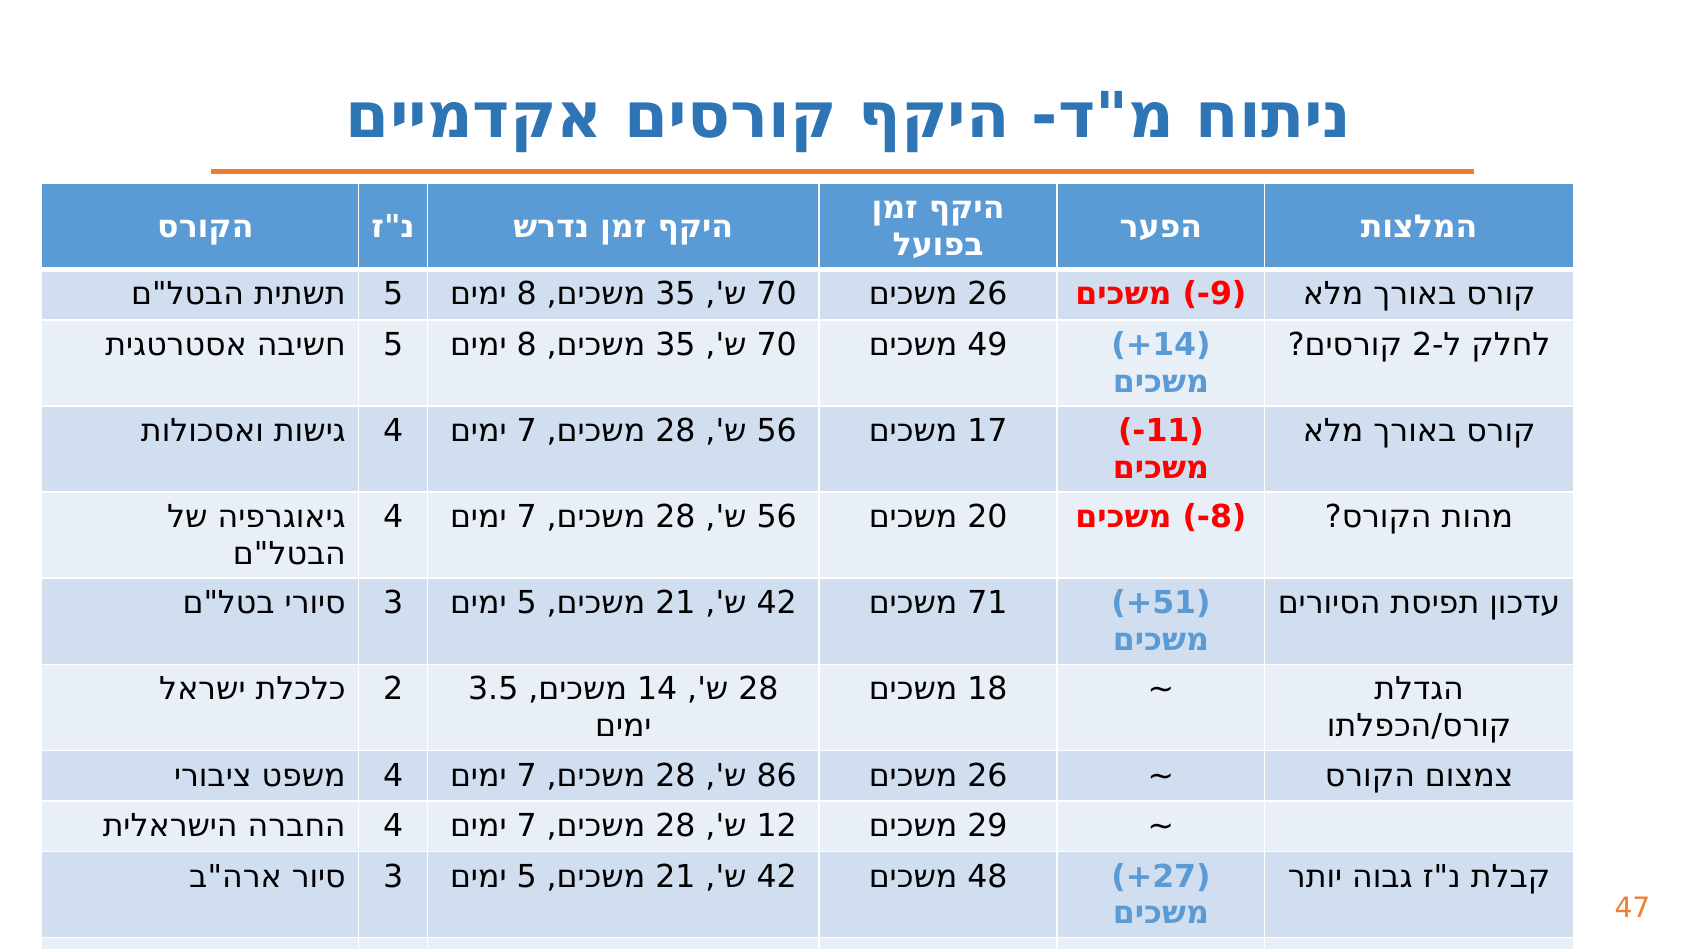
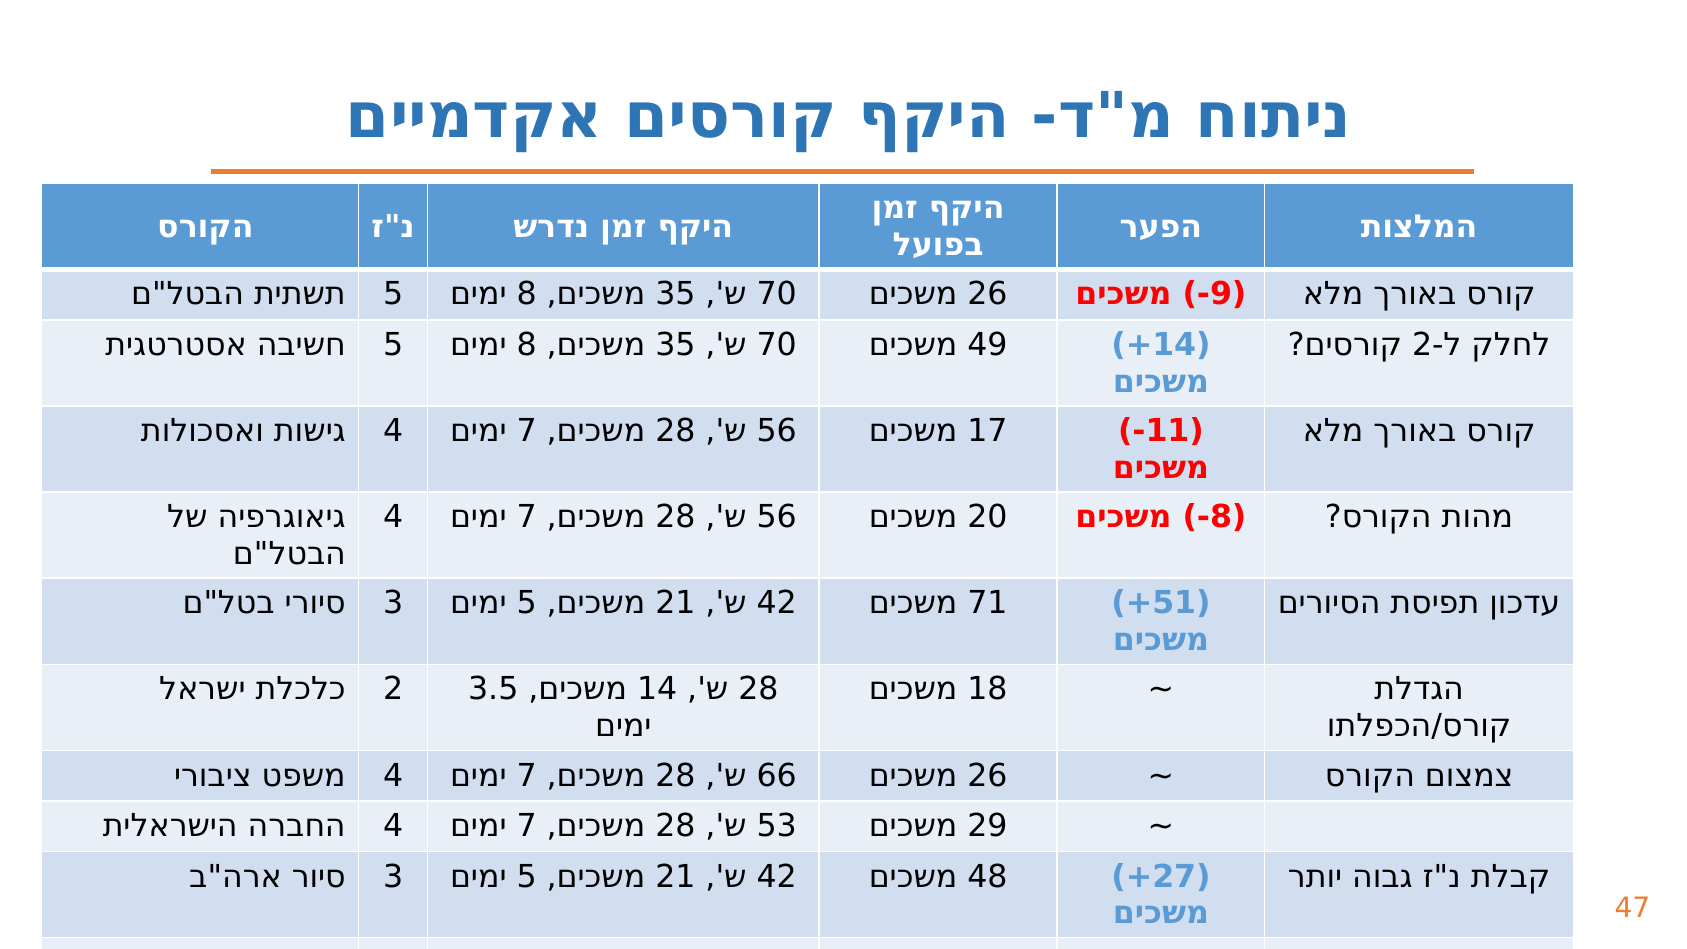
86: 86 -> 66 (777, 776)
4 12: 12 -> 53 (777, 826)
